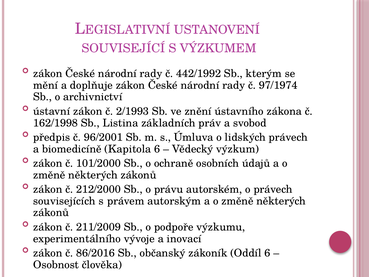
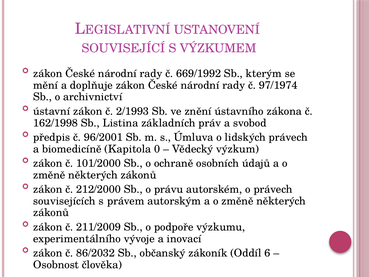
442/1992: 442/1992 -> 669/1992 (199, 74)
Kapitola 6: 6 -> 0 (157, 149)
86/2016: 86/2016 -> 86/2032 (96, 253)
